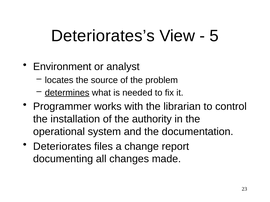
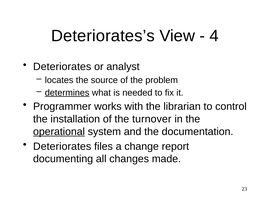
5: 5 -> 4 (214, 36)
Environment: Environment -> Deteriorates (62, 67)
authority: authority -> turnover (152, 119)
operational underline: none -> present (59, 132)
